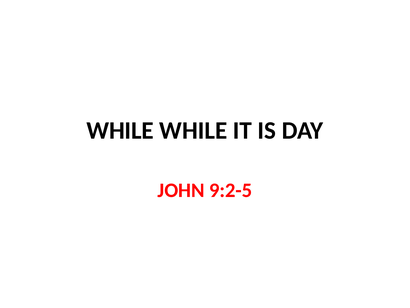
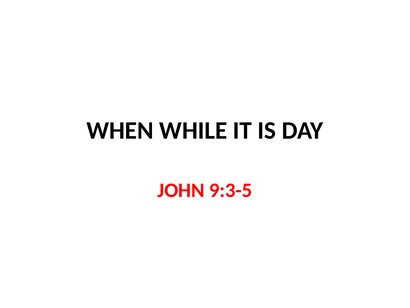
WHILE: WHILE -> WHEN (120, 130)
9:2-5: 9:2-5 -> 9:3-5 (231, 190)
